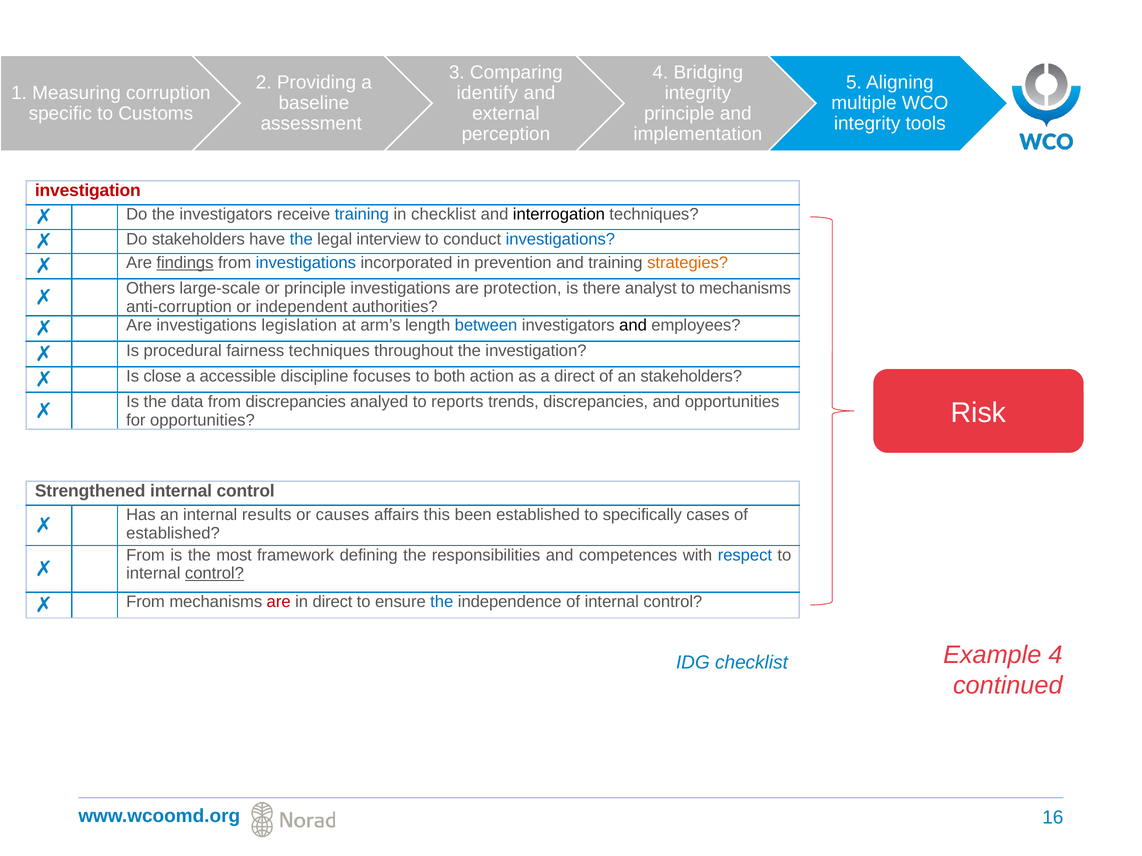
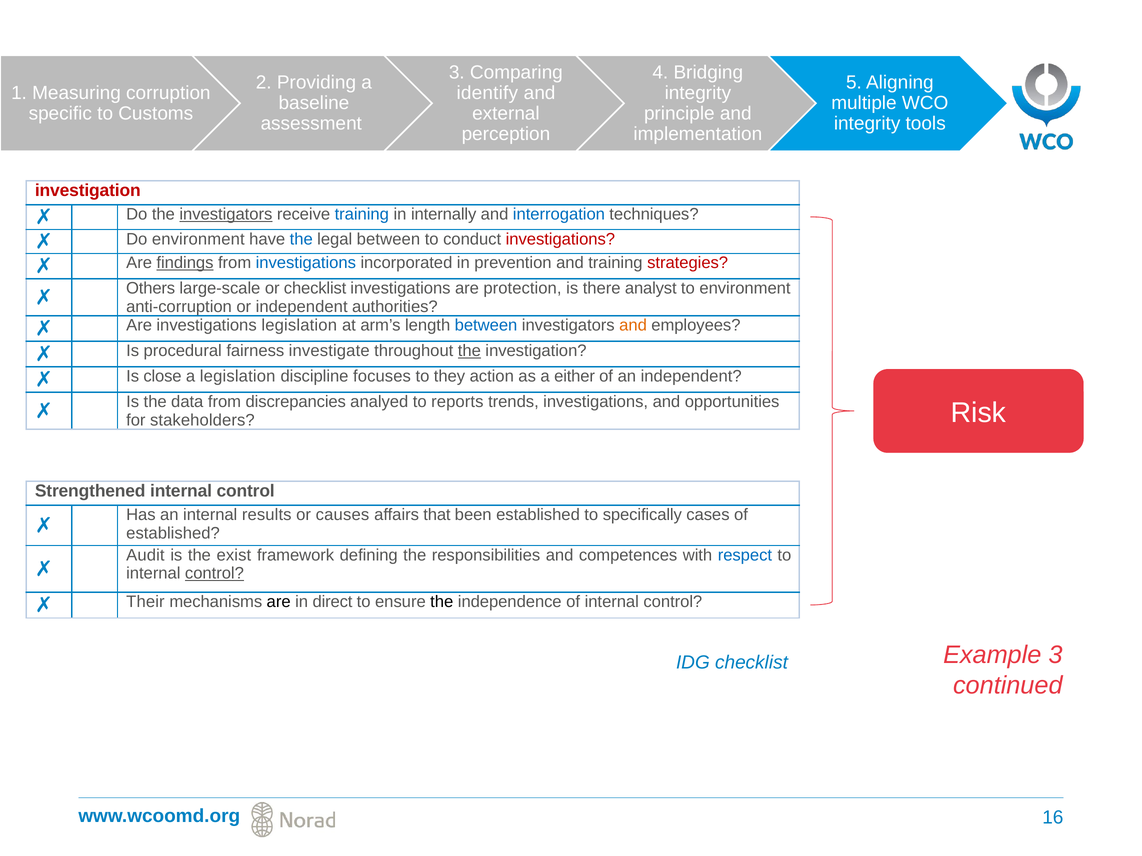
investigators underline: none -> present (226, 214)
in checklist: checklist -> internally (444, 214)
interrogation colour: black -> blue (559, 214)
Do stakeholders: stakeholders -> environment (198, 239)
legal interview: interview -> between (388, 239)
investigations colour: blue -> red (560, 239)
strategies colour: orange -> red (688, 263)
or principle: principle -> checklist (315, 289)
to mechanisms: mechanisms -> environment (745, 289)
and colour: black -> orange (633, 326)
fairness techniques: techniques -> investigate (329, 351)
the underline: none -> present (469, 351)
a accessible: accessible -> legislation (238, 377)
both: both -> they (449, 377)
a direct: direct -> either (575, 377)
an stakeholders: stakeholders -> independent (691, 377)
trends discrepancies: discrepancies -> investigations (596, 402)
for opportunities: opportunities -> stakeholders (202, 421)
this: this -> that (437, 515)
From: From -> Audit (145, 555)
most: most -> exist (234, 555)
From: From -> Their (145, 602)
are colour: red -> black (279, 602)
the colour: blue -> black (442, 602)
Example 4: 4 -> 3 (1055, 655)
